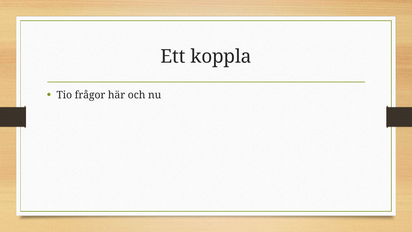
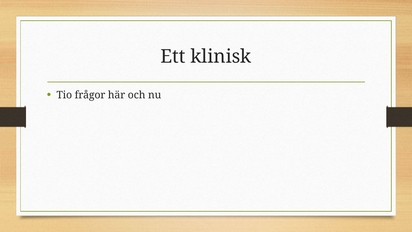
koppla: koppla -> klinisk (221, 57)
